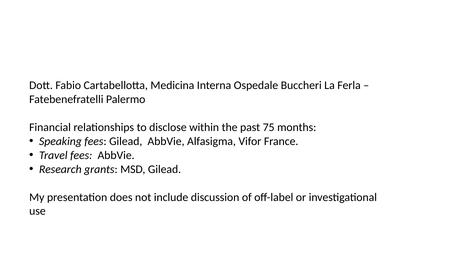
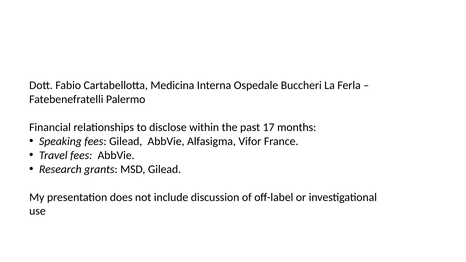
75: 75 -> 17 (269, 127)
